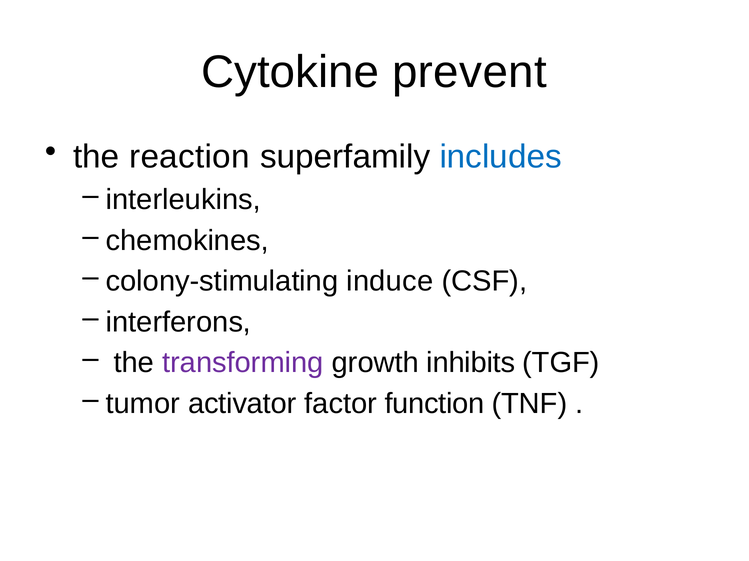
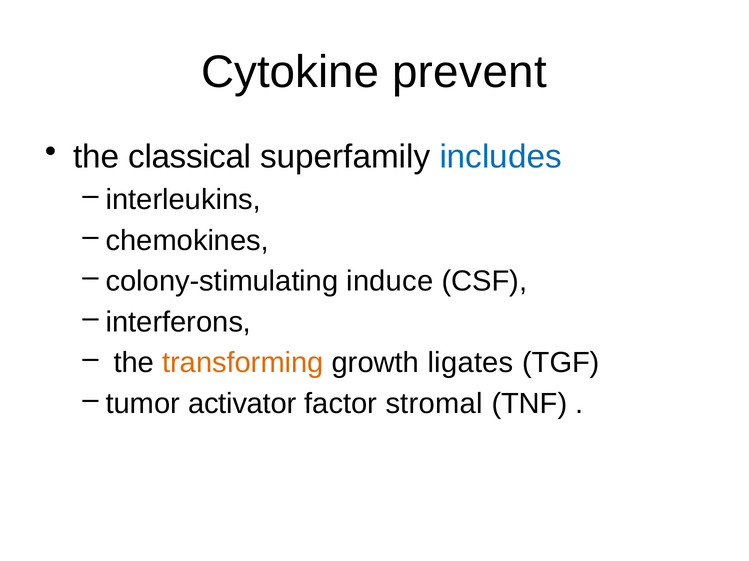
reaction: reaction -> classical (190, 157)
transforming colour: purple -> orange (243, 363)
inhibits: inhibits -> ligates (470, 363)
function: function -> stromal (434, 404)
